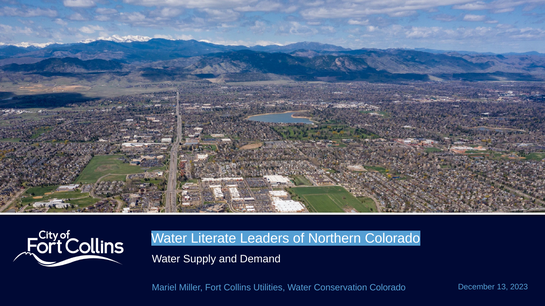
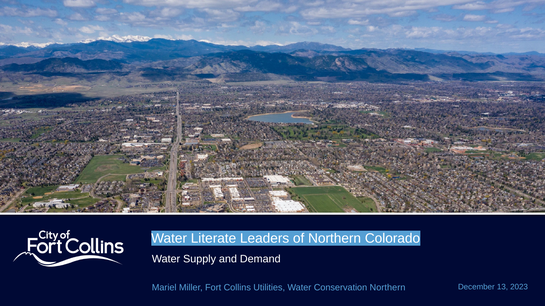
Conservation Colorado: Colorado -> Northern (388, 288)
